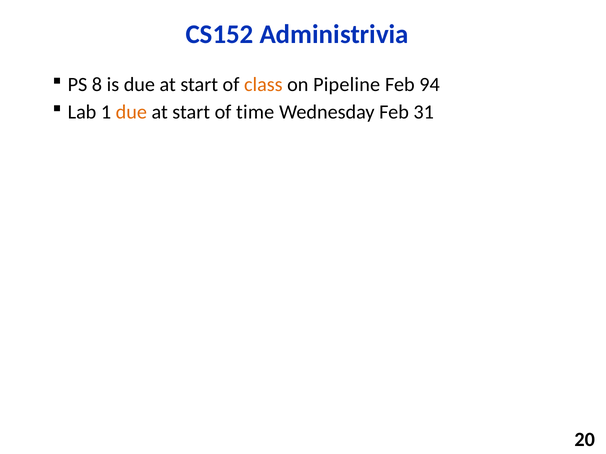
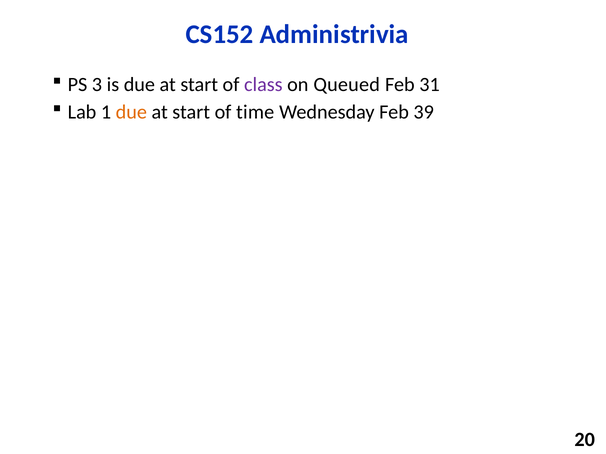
8: 8 -> 3 (97, 85)
class colour: orange -> purple (263, 85)
Pipeline: Pipeline -> Queued (347, 85)
94: 94 -> 31 (430, 85)
31: 31 -> 39 (424, 112)
